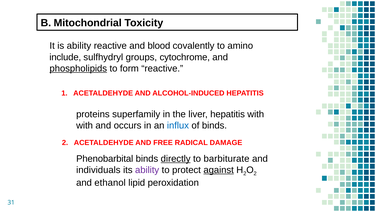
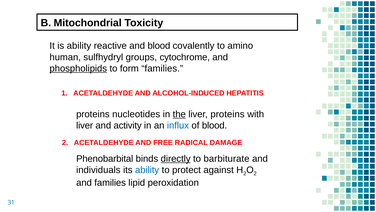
include: include -> human (65, 57)
form reactive: reactive -> families (162, 68)
superfamily: superfamily -> nucleotides (136, 114)
the underline: none -> present (179, 114)
liver hepatitis: hepatitis -> proteins (227, 114)
with: with -> liver (85, 125)
occurs: occurs -> activity (128, 125)
of binds: binds -> blood (215, 125)
ability colour: purple -> blue (147, 170)
against underline: present -> none (219, 170)
and ethanol: ethanol -> families (110, 182)
